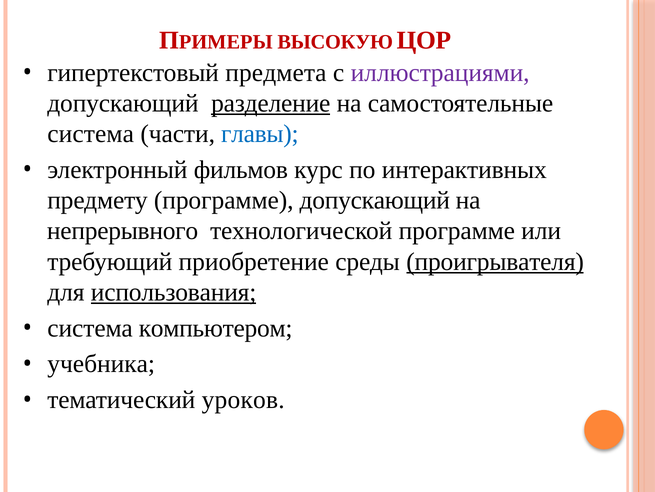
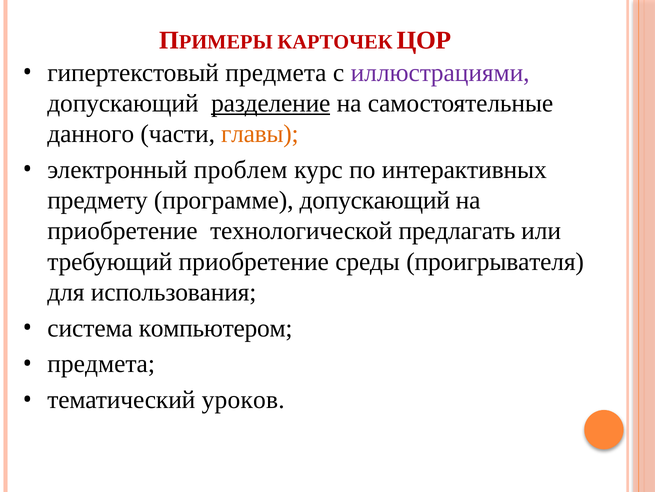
ВЫСОКУЮ: ВЫСОКУЮ -> КАРТОЧЕК (335, 42)
система: система -> данного (91, 134)
главы colour: blue -> orange (260, 134)
фильмов: фильмов -> проблем (241, 170)
непрерывного: непрерывного -> приобретение (122, 231)
технологической программе: программе -> предлагать (457, 231)
проигрывателя underline: present -> none (495, 261)
использования underline: present -> none (174, 292)
учебника: учебника -> предмета (101, 364)
